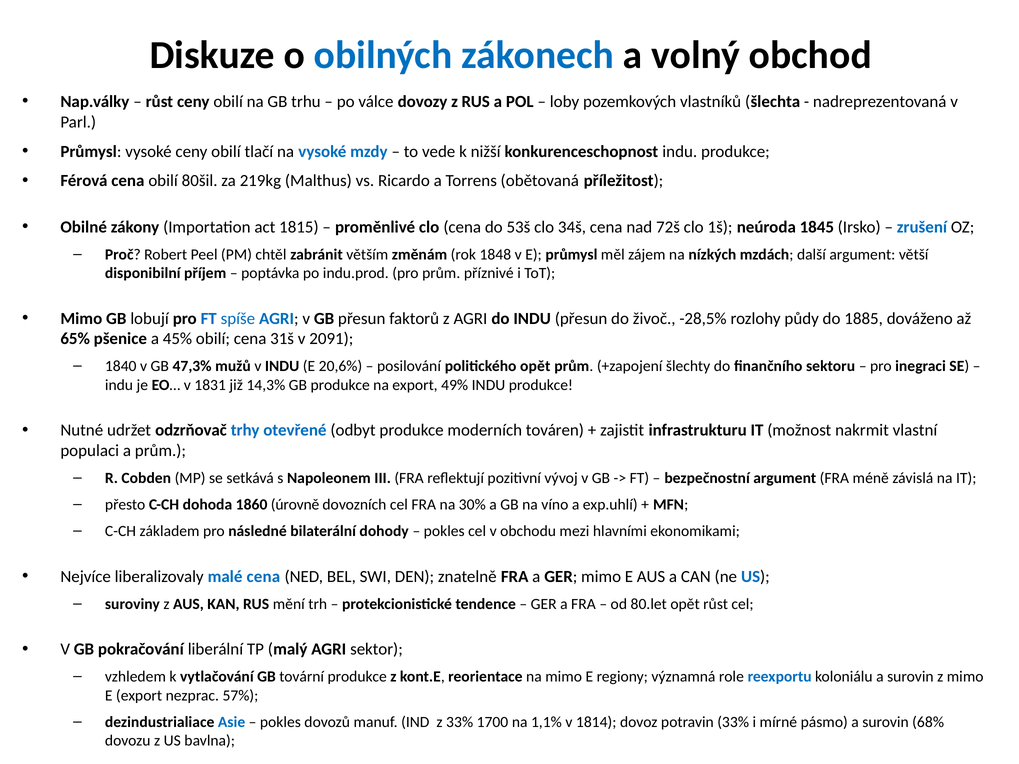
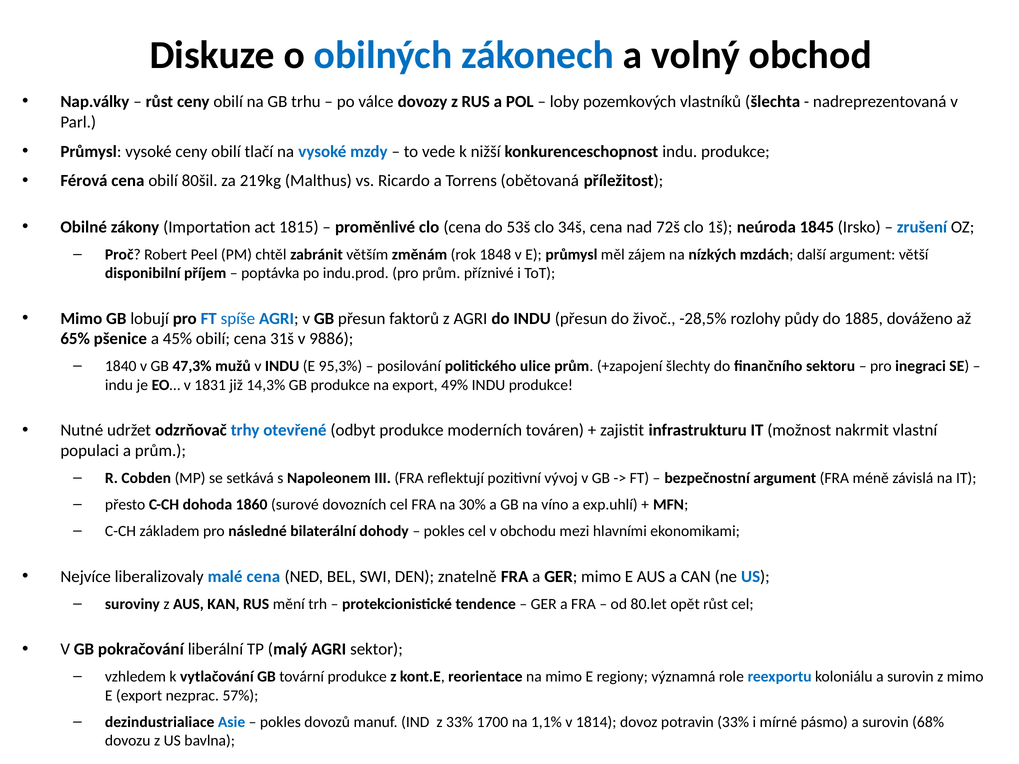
2091: 2091 -> 9886 (331, 339)
20,6%: 20,6% -> 95,3% (340, 366)
politického opět: opět -> ulice (535, 366)
úrovně: úrovně -> surové (295, 505)
